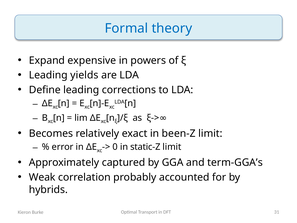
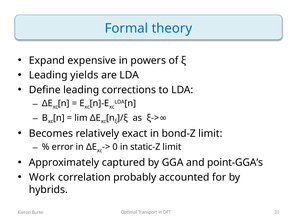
been-Z: been-Z -> bond-Z (179, 133)
term-GGA’s: term-GGA’s -> point-GGA’s (235, 162)
Weak: Weak -> Work (42, 177)
